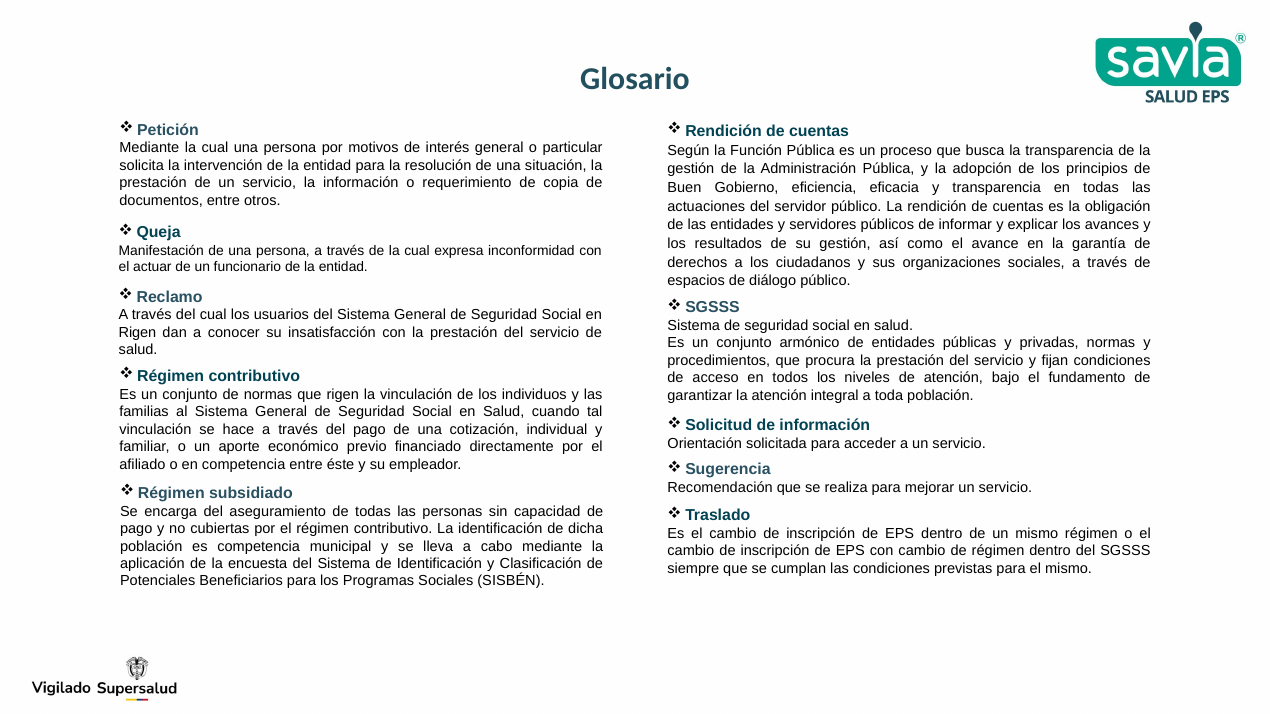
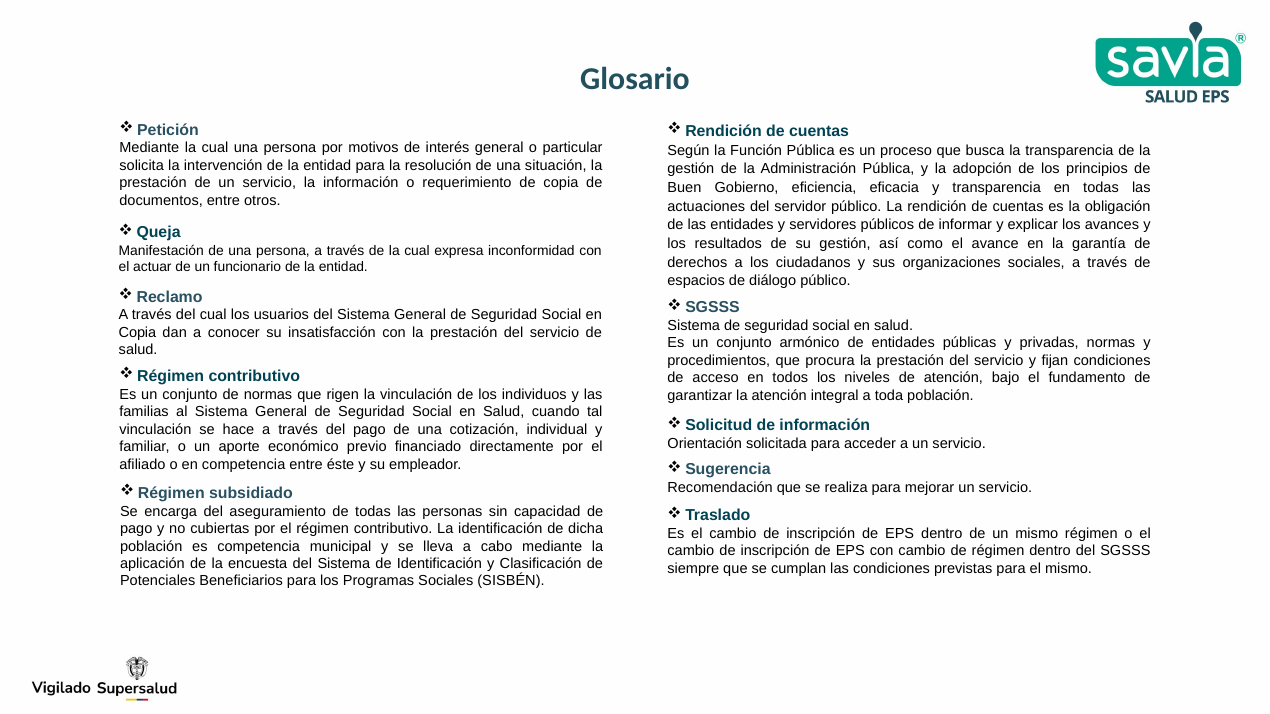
Rigen: Rigen -> Copia (137, 333)
